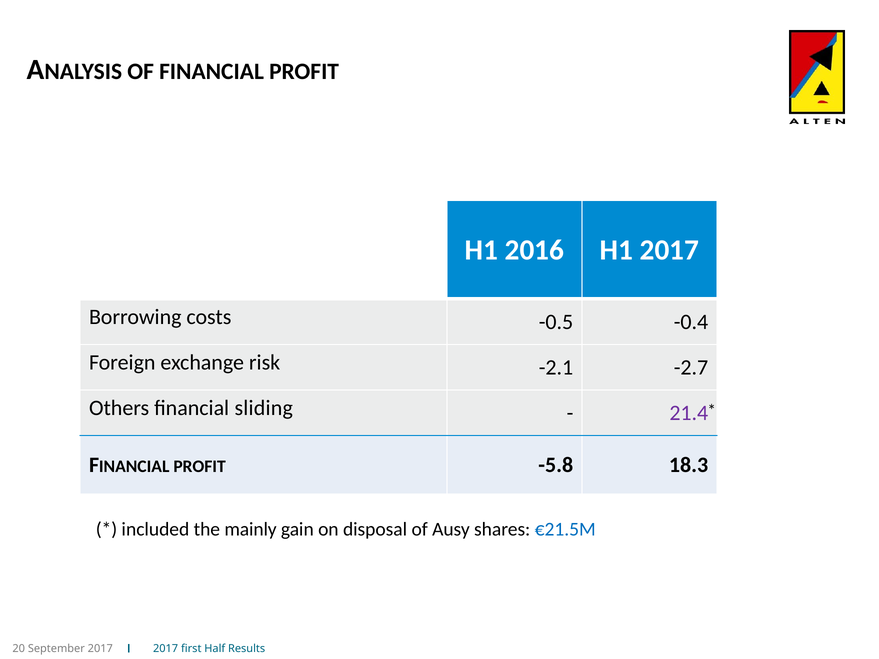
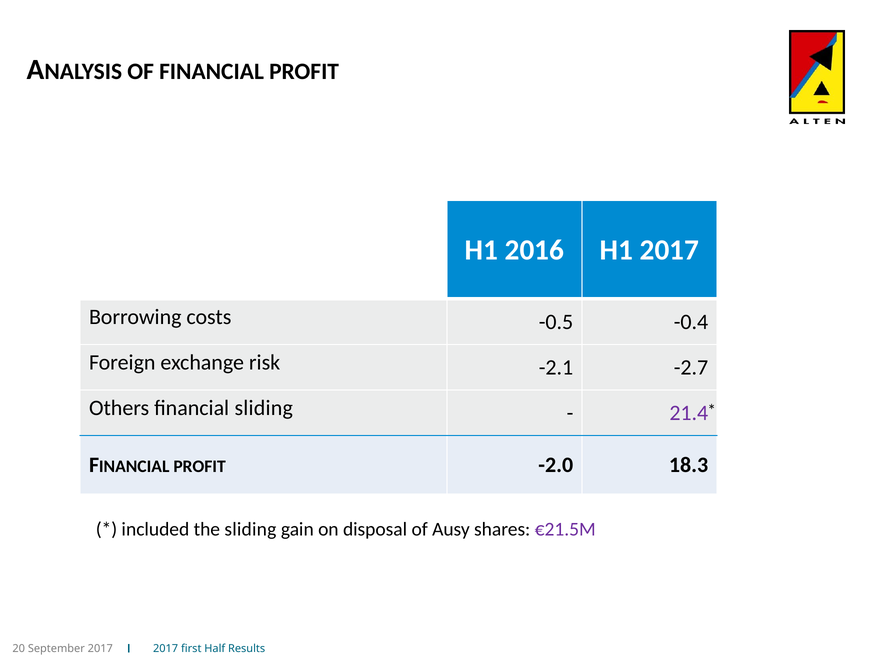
-5.8: -5.8 -> -2.0 (556, 465)
the mainly: mainly -> sliding (250, 530)
€21.5M colour: blue -> purple (565, 530)
